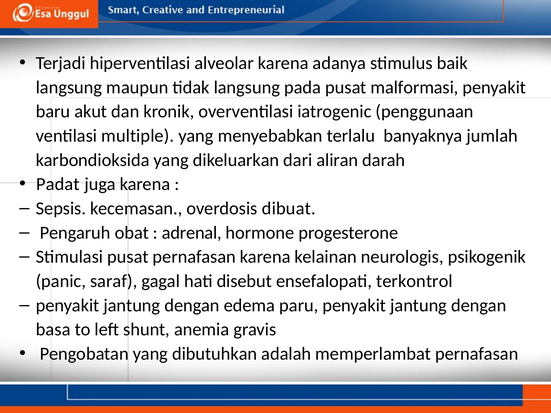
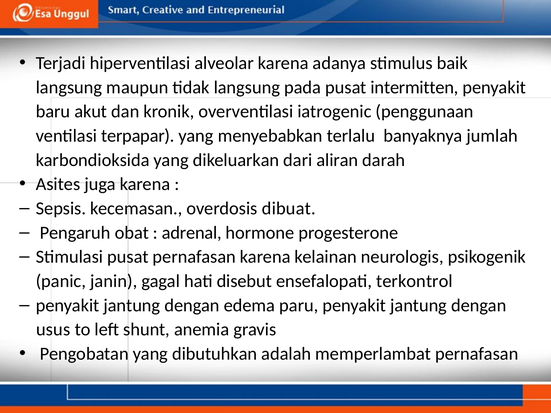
malformasi: malformasi -> intermitten (415, 87)
multiple: multiple -> terpapar (138, 136)
Padat: Padat -> Asites (58, 184)
saraf: saraf -> janin (114, 281)
basa: basa -> usus (53, 330)
